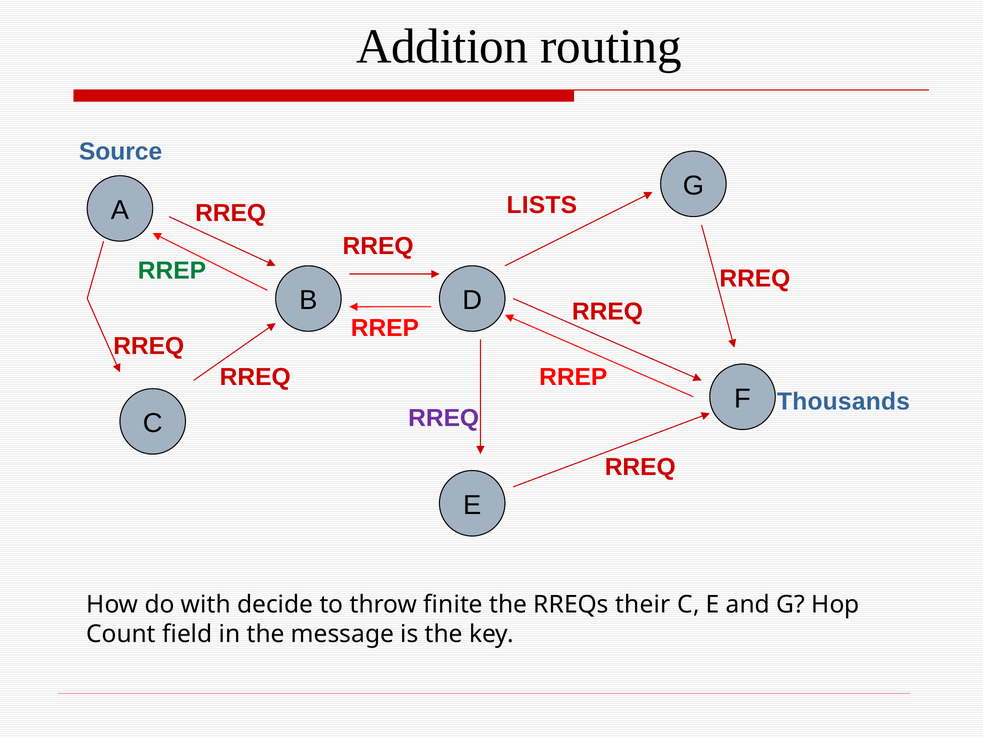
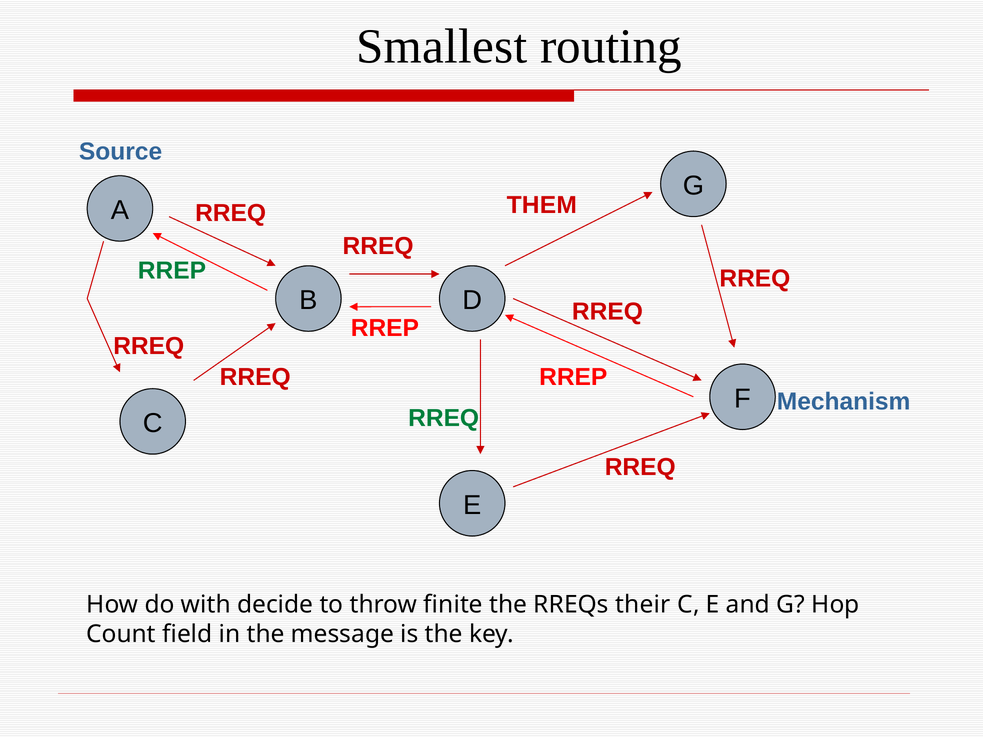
Addition: Addition -> Smallest (442, 46)
LISTS: LISTS -> THEM (542, 205)
Thousands: Thousands -> Mechanism (844, 402)
RREQ colour: purple -> green (444, 418)
